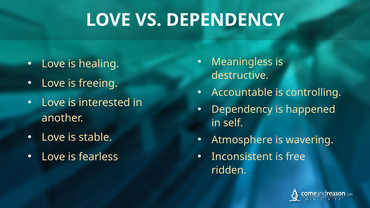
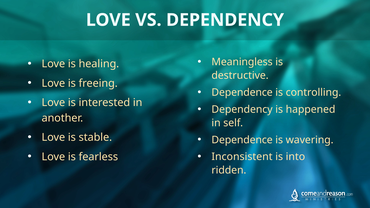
Accountable: Accountable -> Dependence (242, 93)
Atmosphere: Atmosphere -> Dependence (242, 140)
free: free -> into (295, 157)
